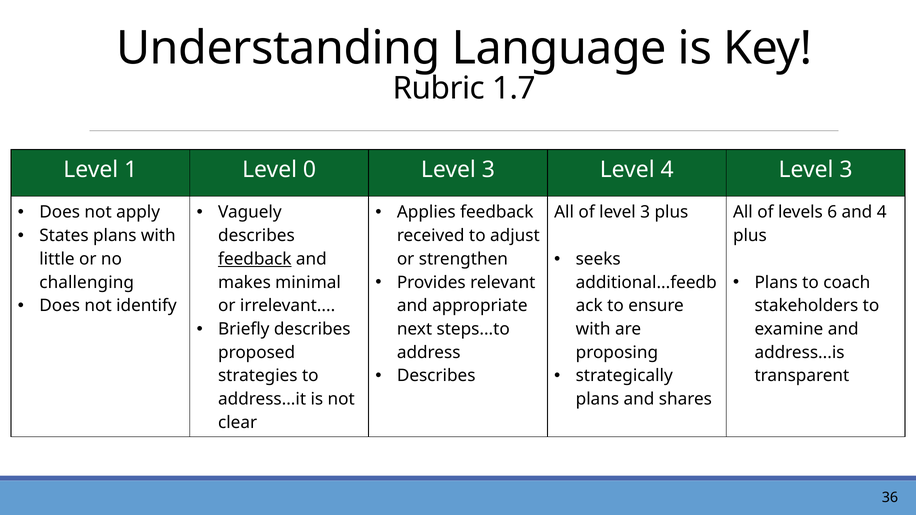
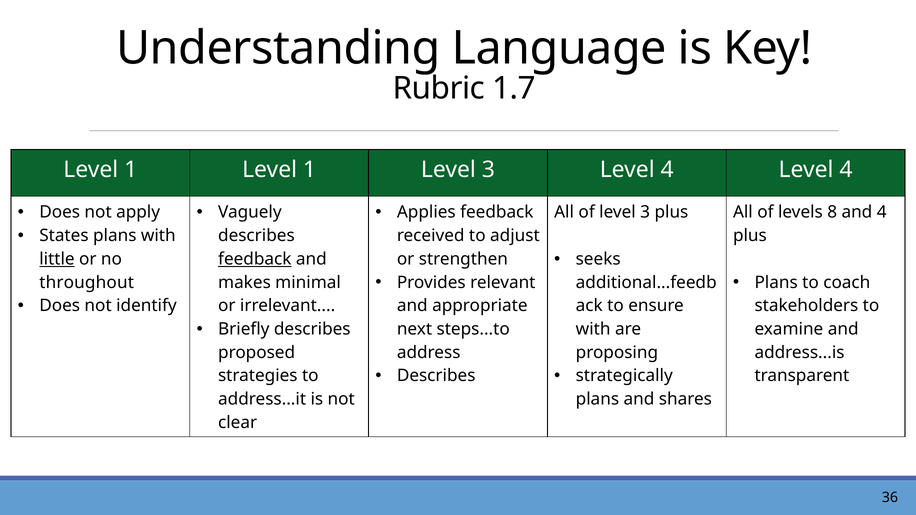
1 Level 0: 0 -> 1 (310, 170)
4 Level 3: 3 -> 4 (846, 170)
6: 6 -> 8 (832, 212)
little underline: none -> present (57, 259)
challenging: challenging -> throughout (87, 283)
